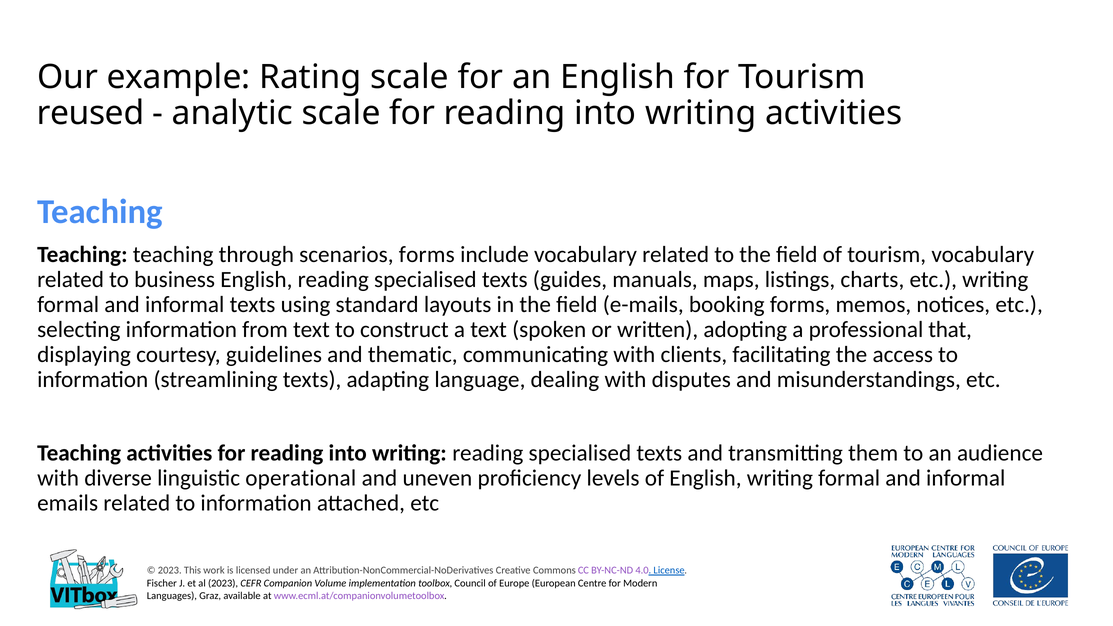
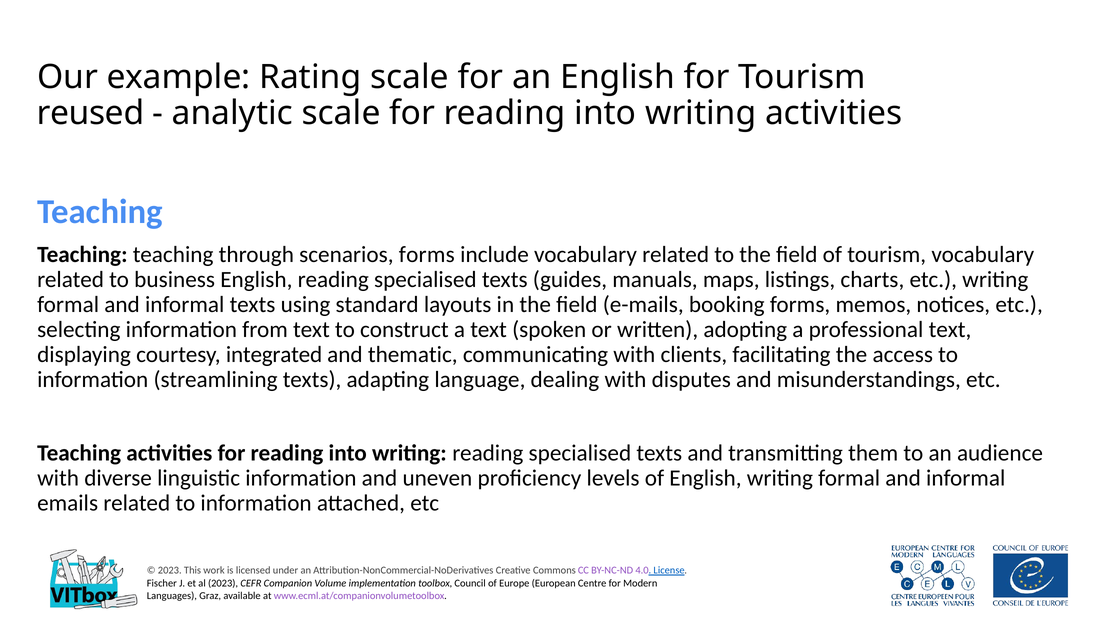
professional that: that -> text (950, 330)
guidelines: guidelines -> integrated (274, 355)
linguistic operational: operational -> information (301, 478)
